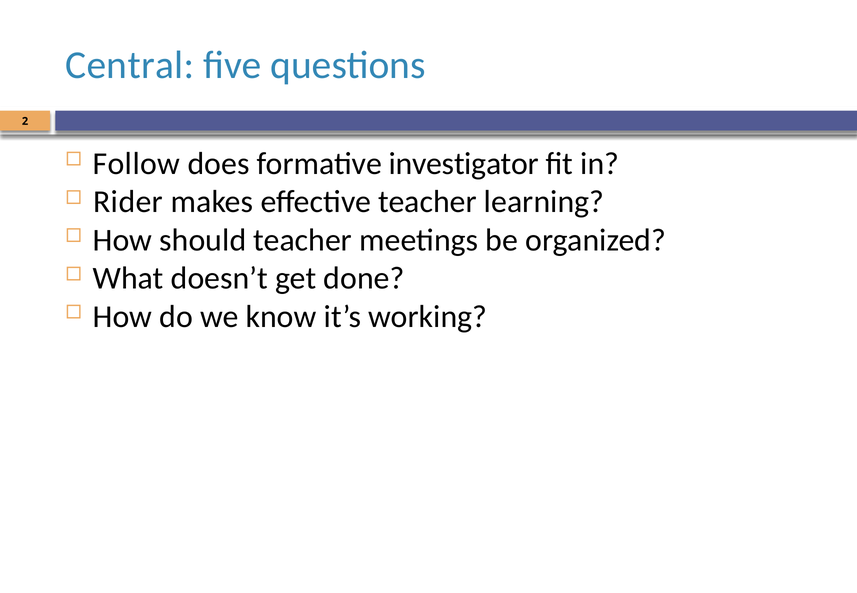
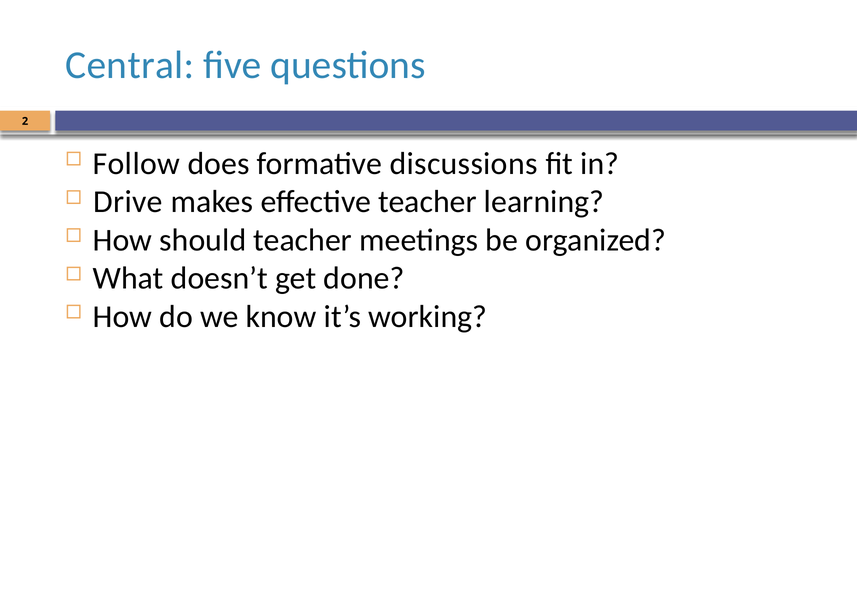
investigator: investigator -> discussions (464, 164)
Rider: Rider -> Drive (128, 202)
